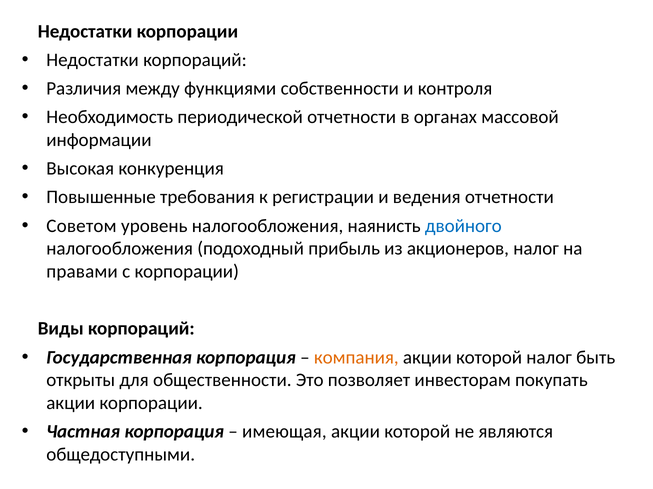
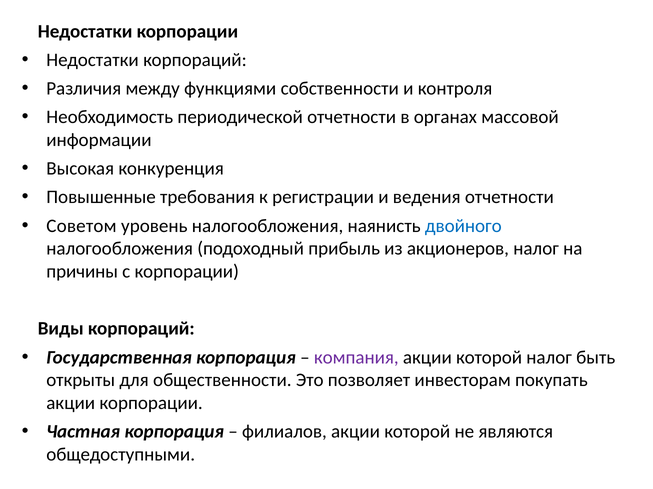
правами: правами -> причины (82, 272)
компания colour: orange -> purple (356, 358)
имеющая: имеющая -> филиалов (284, 432)
